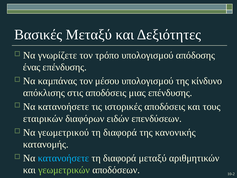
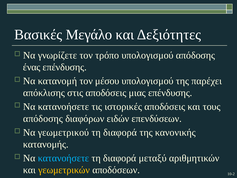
Βασικές Μεταξύ: Μεταξύ -> Μεγάλο (89, 35)
καμπάνας: καμπάνας -> κατανομή (57, 81)
κίνδυνο: κίνδυνο -> παρέχει (207, 81)
εταιρικών: εταιρικών -> απόδοσης (43, 118)
γεωμετρικών colour: light green -> yellow (64, 170)
